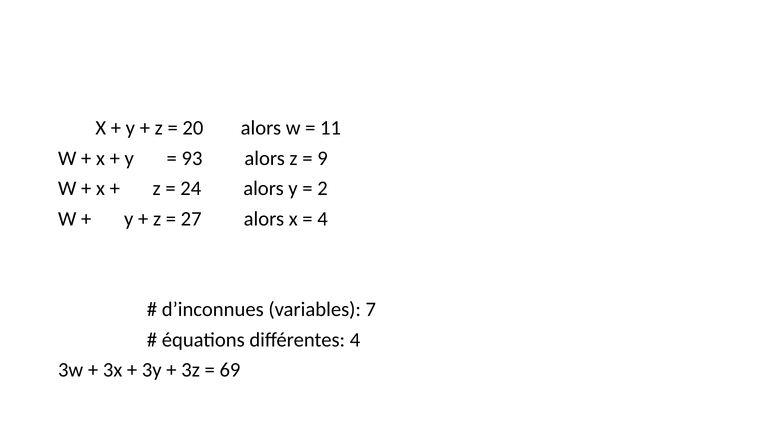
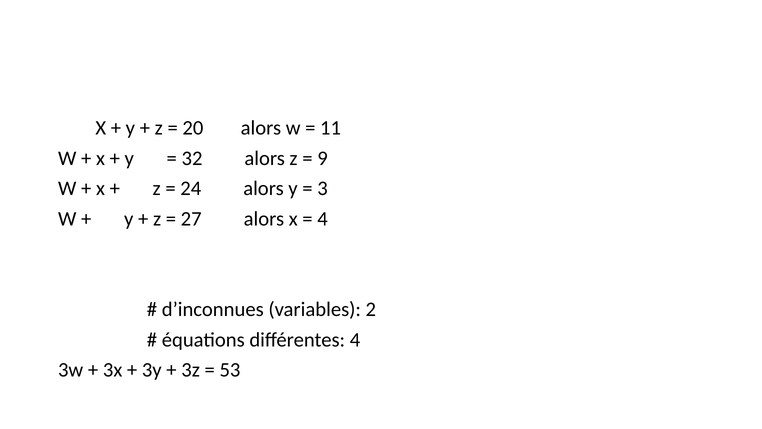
93: 93 -> 32 (192, 158)
2: 2 -> 3 (323, 188)
7: 7 -> 2 (371, 309)
69: 69 -> 53 (230, 370)
